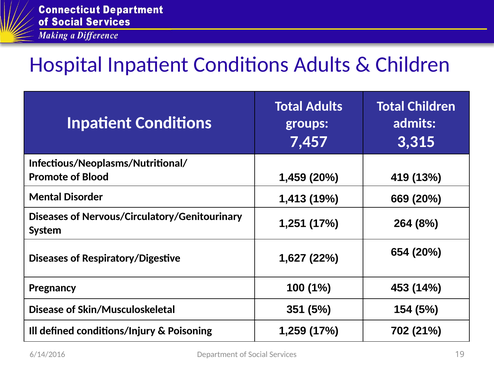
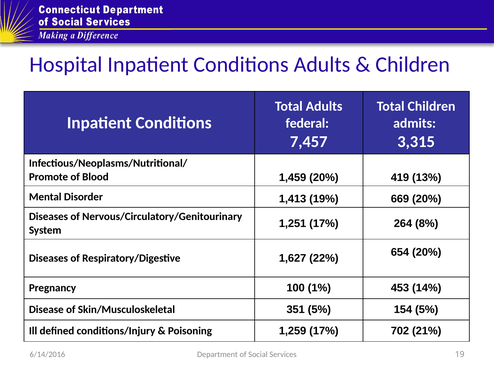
groups: groups -> federal (307, 123)
